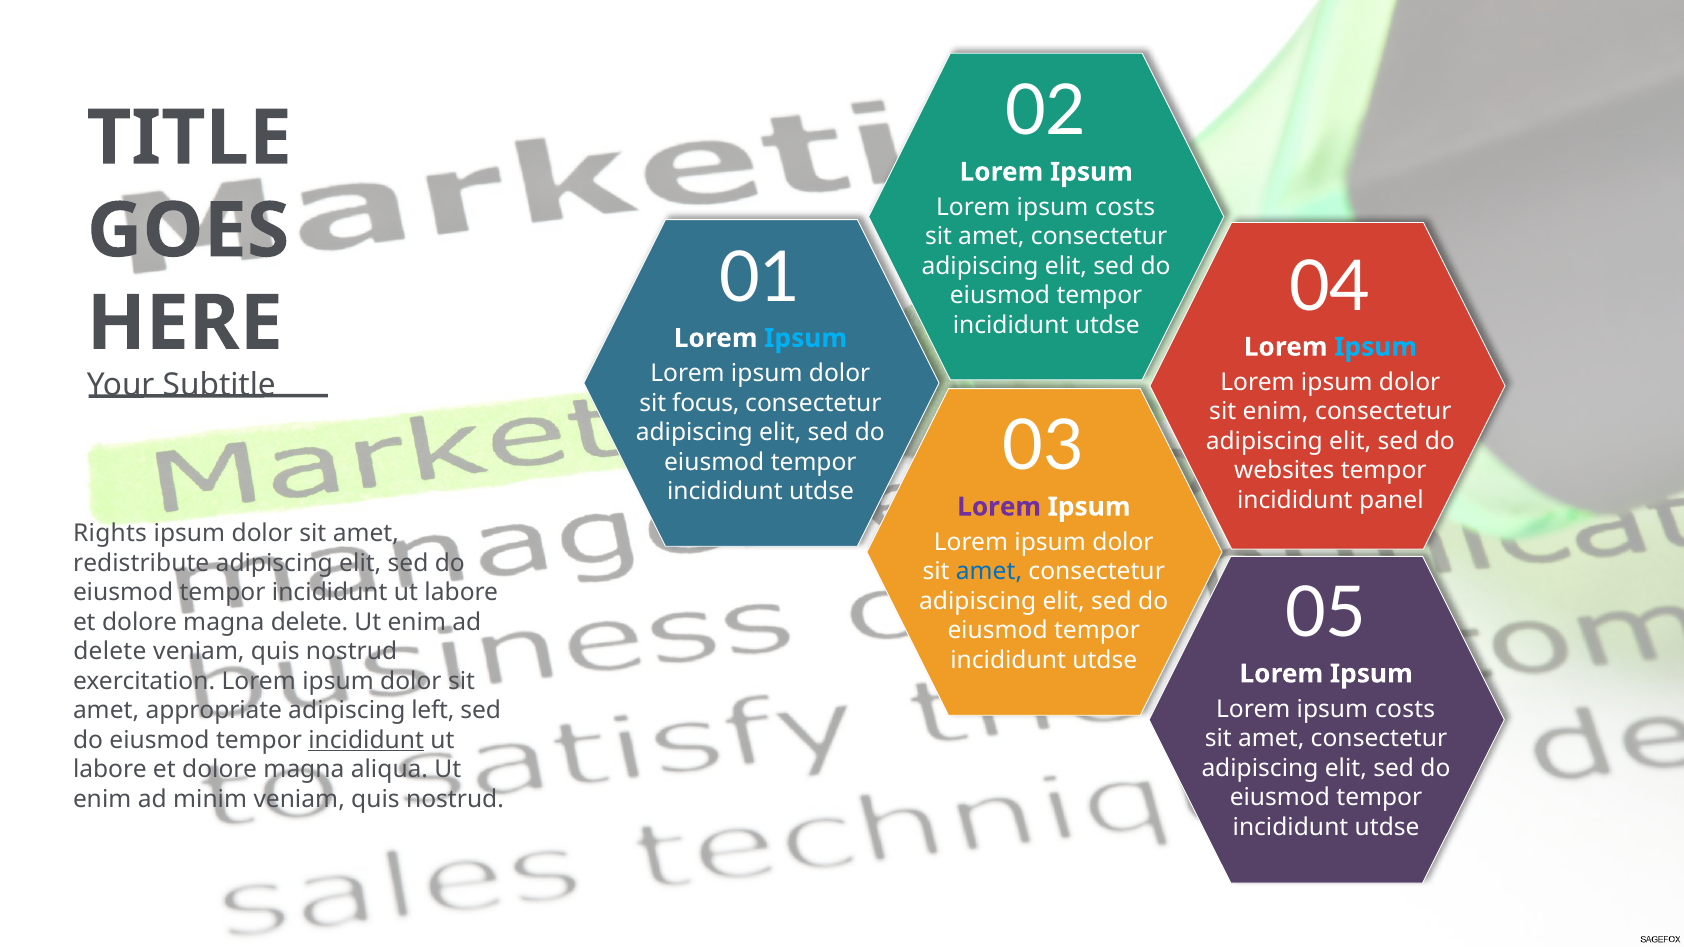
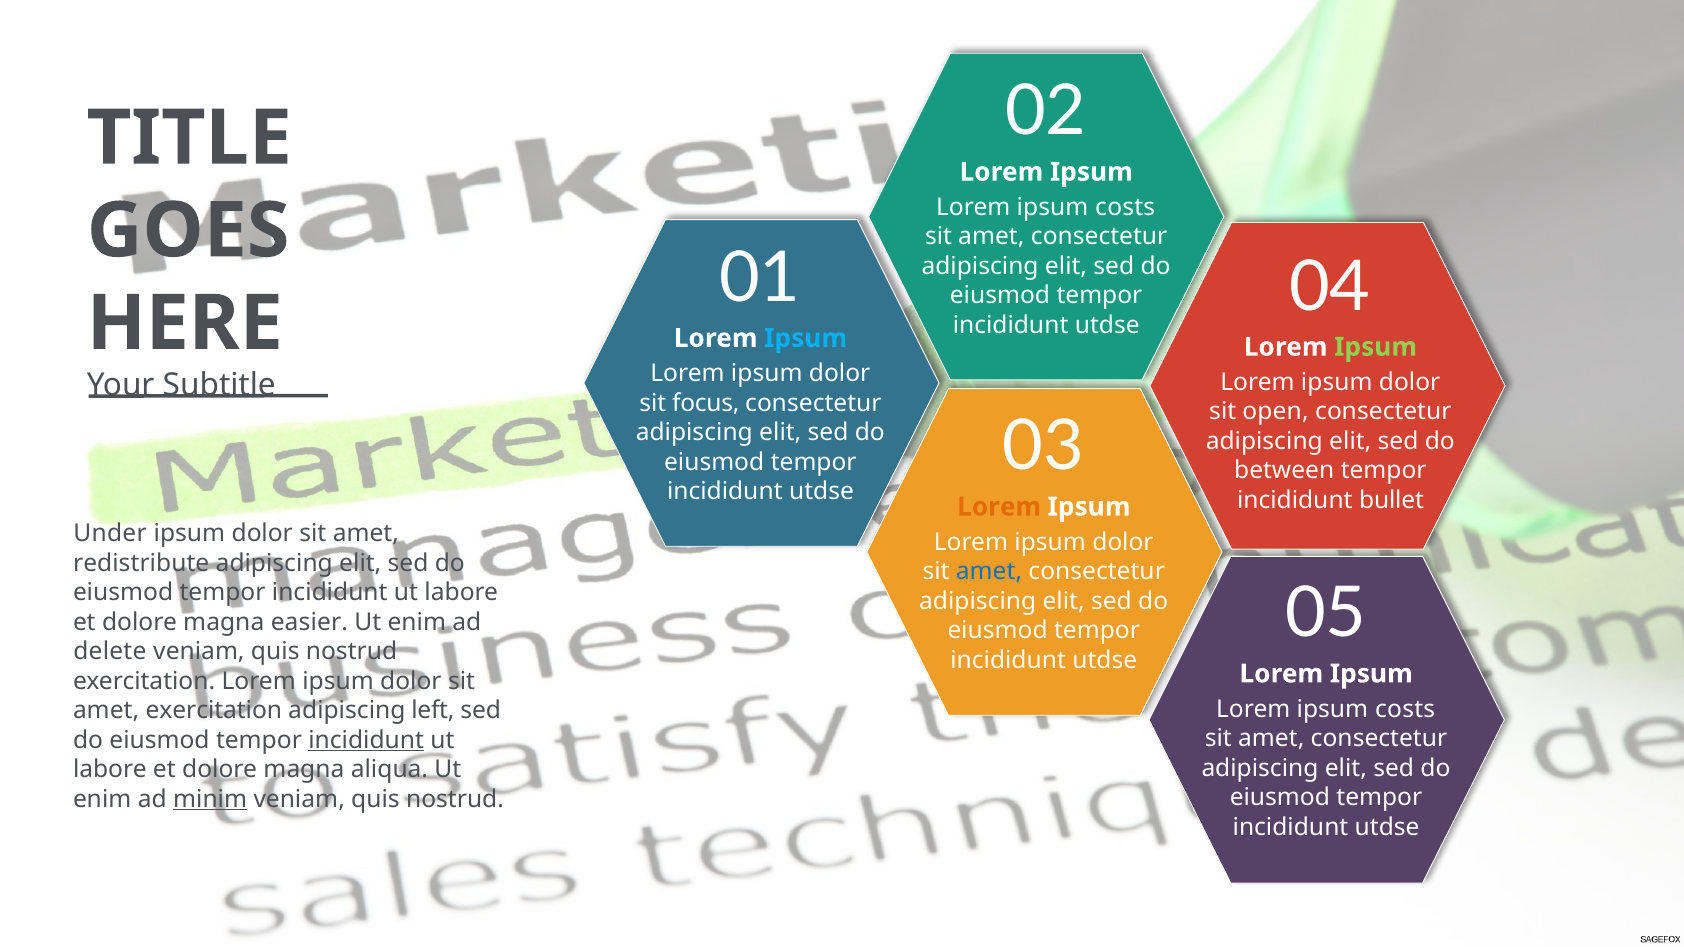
Ipsum colour: light blue -> light green (1376, 347)
sit enim: enim -> open (1276, 412)
websites: websites -> between (1284, 471)
panel: panel -> bullet (1392, 500)
Lorem colour: purple -> orange (999, 507)
Rights: Rights -> Under (110, 534)
magna delete: delete -> easier (309, 622)
amet appropriate: appropriate -> exercitation (214, 711)
minim underline: none -> present (210, 799)
